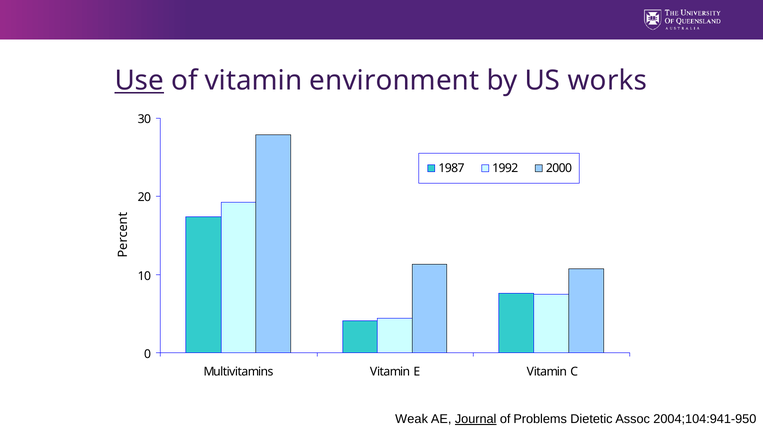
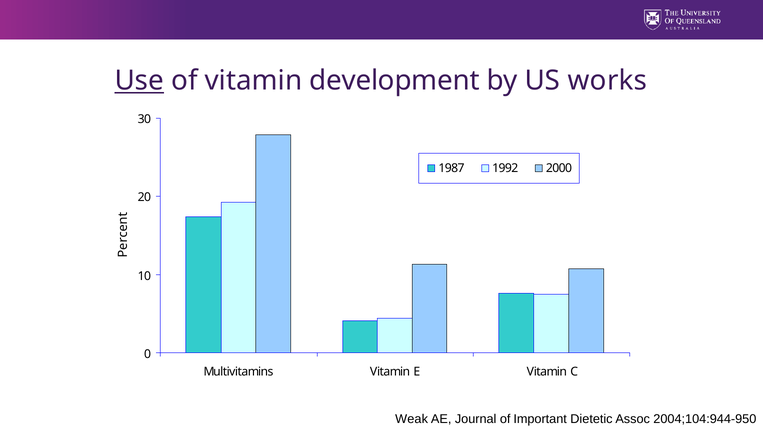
environment: environment -> development (395, 81)
Journal underline: present -> none (476, 419)
Problems: Problems -> Important (540, 419)
2004;104:941-950: 2004;104:941-950 -> 2004;104:944-950 (705, 419)
